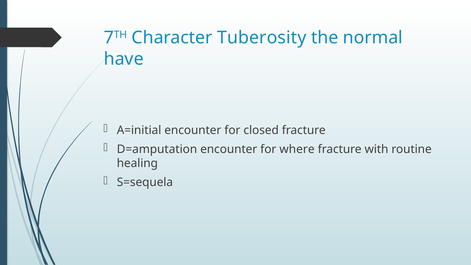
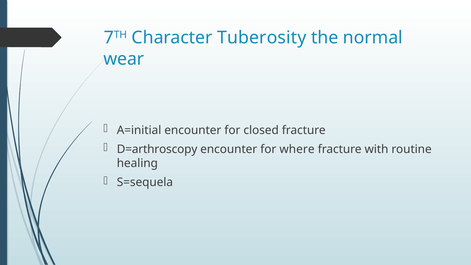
have: have -> wear (124, 59)
D=amputation: D=amputation -> D=arthroscopy (157, 149)
